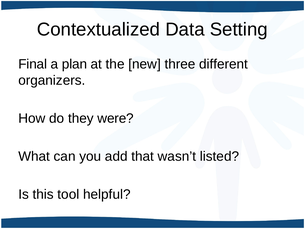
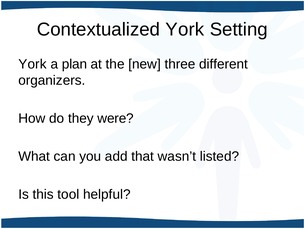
Contextualized Data: Data -> York (185, 30)
Final: Final -> York (33, 64)
